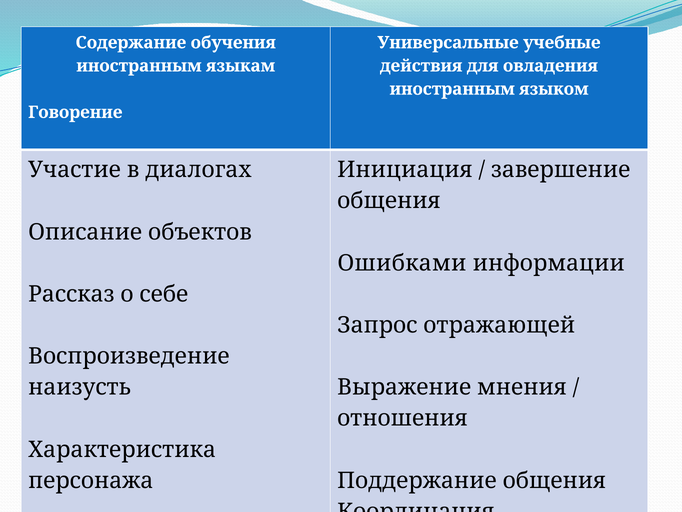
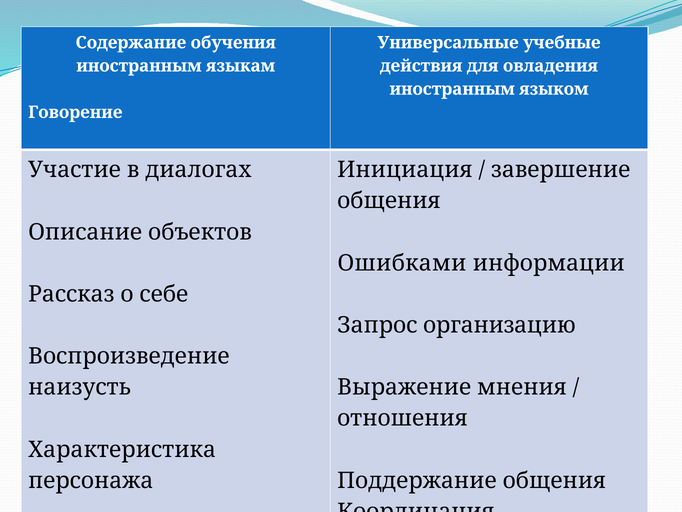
отражающей: отражающей -> организацию (499, 325)
